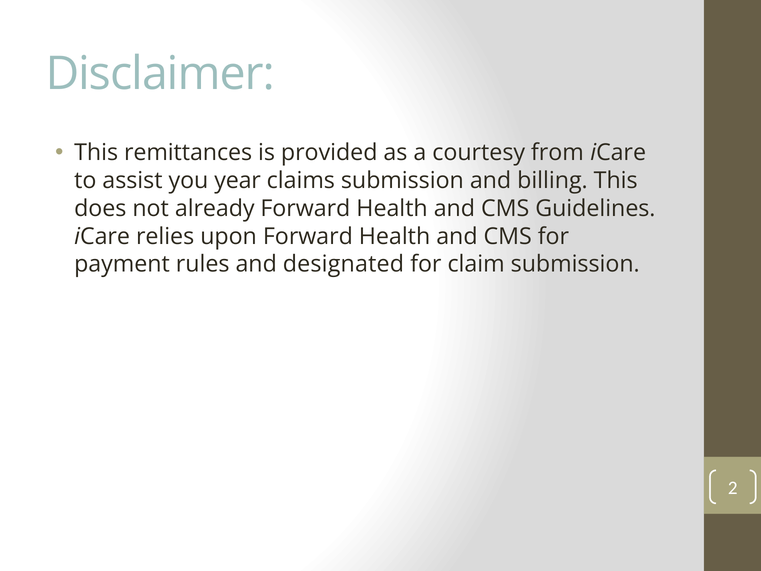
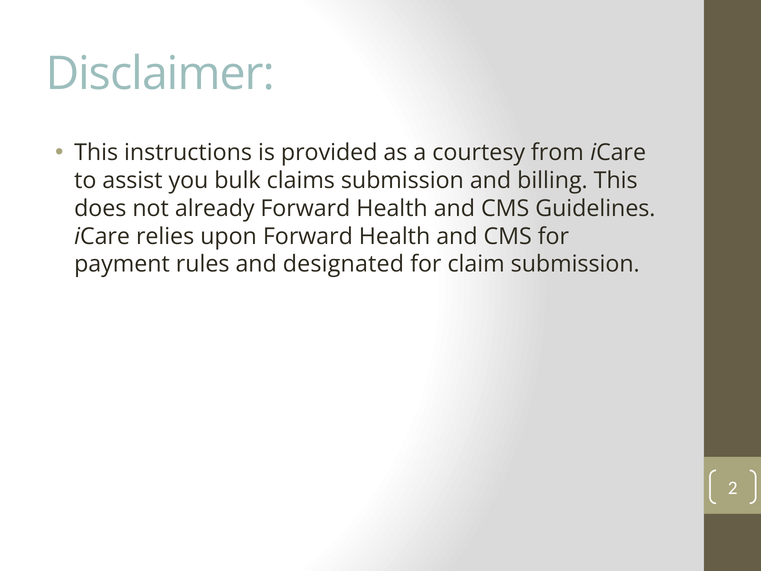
remittances: remittances -> instructions (188, 153)
year: year -> bulk (238, 180)
